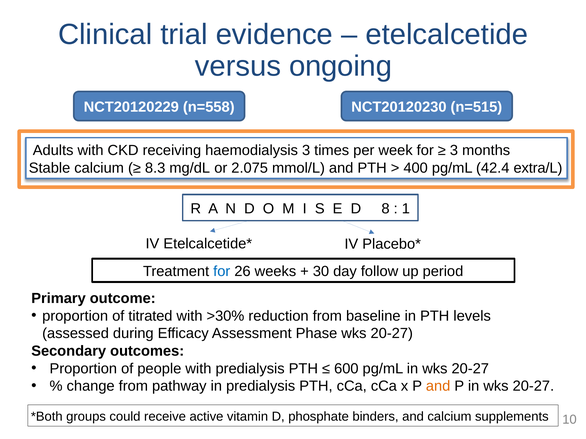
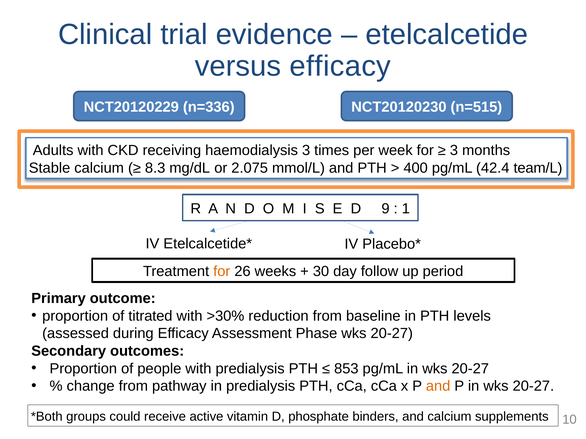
versus ongoing: ongoing -> efficacy (340, 66)
n=558: n=558 -> n=336 (209, 107)
extra/L: extra/L -> team/L (538, 168)
8: 8 -> 9 (385, 209)
for colour: blue -> orange (222, 272)
600: 600 -> 853 (346, 369)
